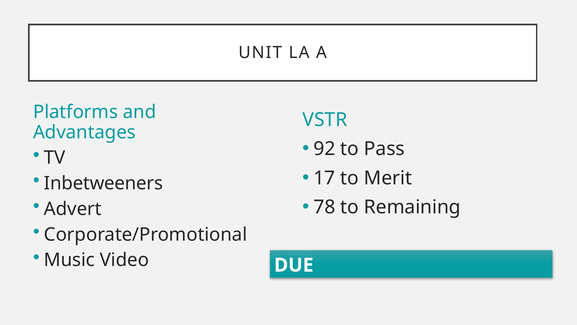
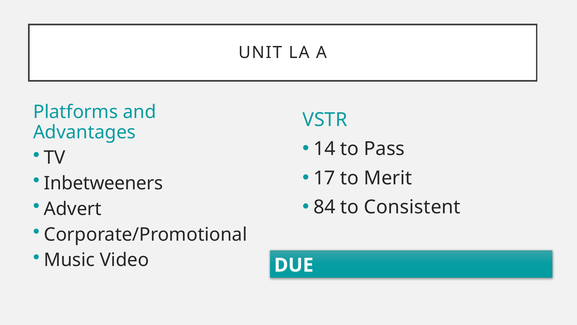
92: 92 -> 14 (324, 149)
78: 78 -> 84 (324, 207)
Remaining: Remaining -> Consistent (412, 207)
